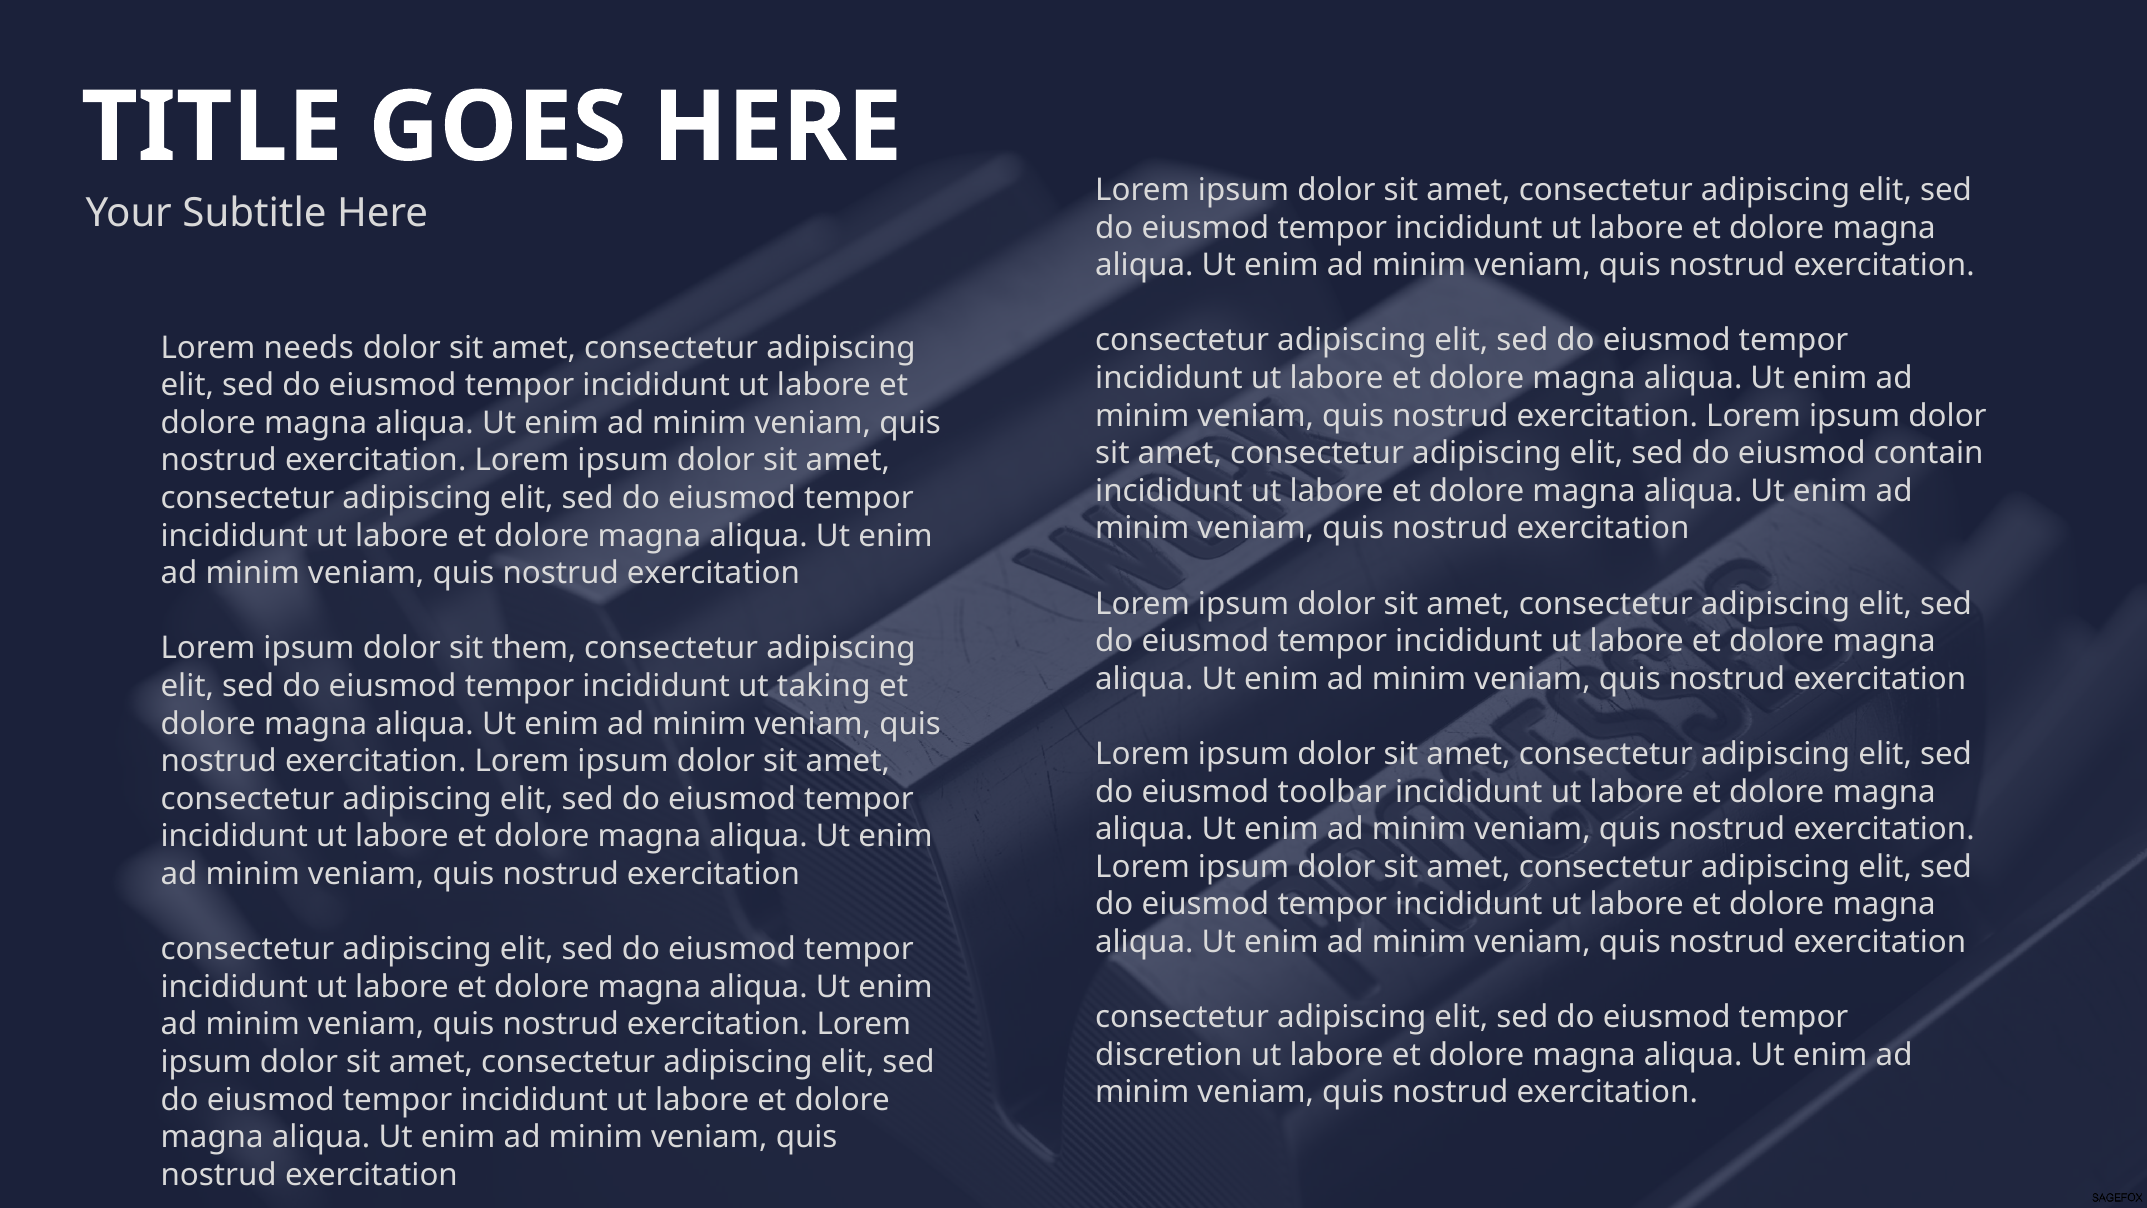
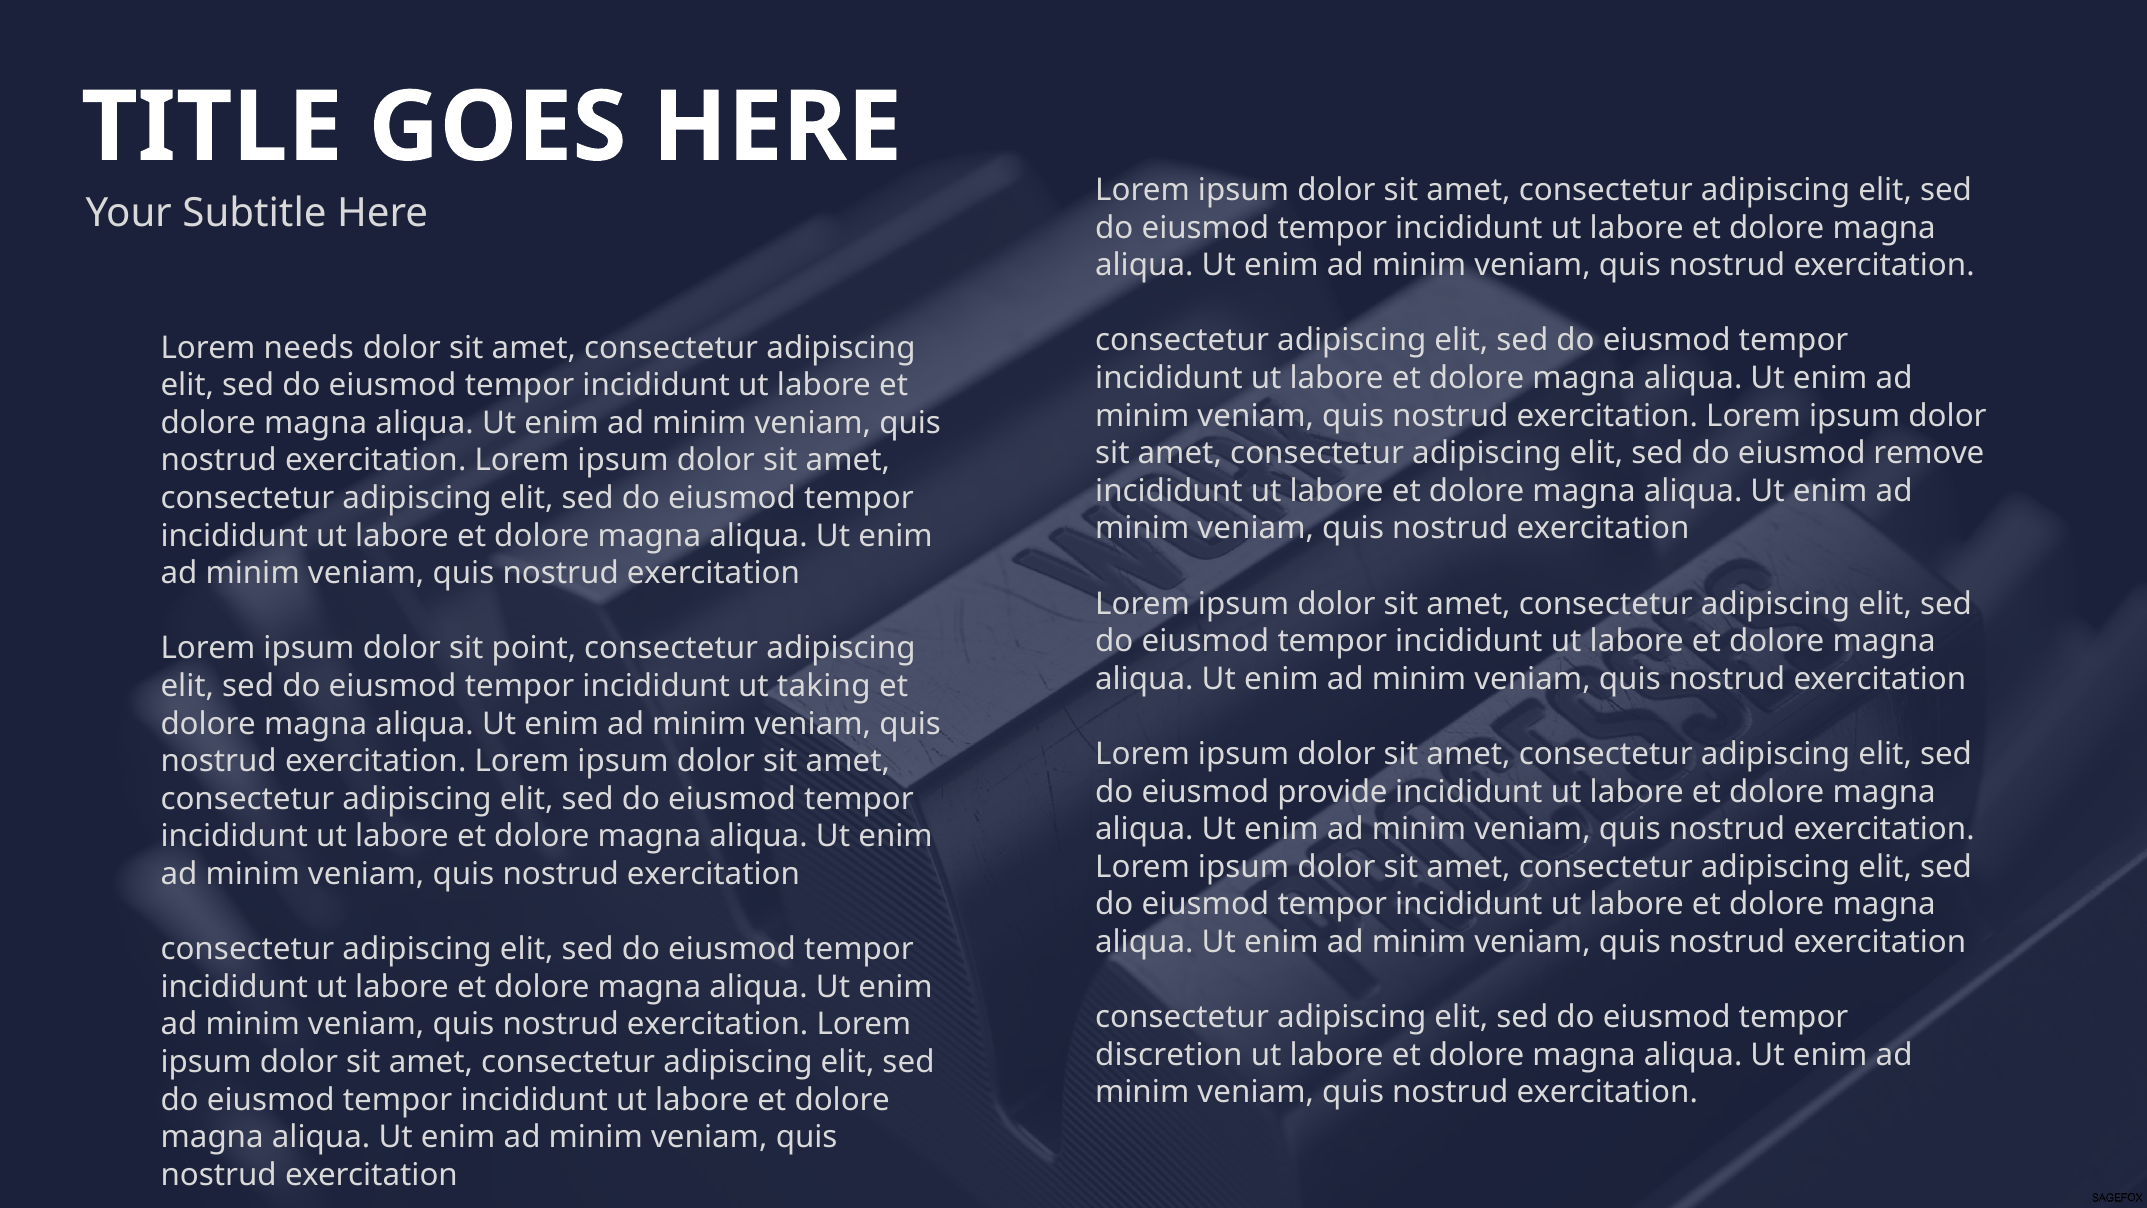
contain: contain -> remove (1929, 453)
them: them -> point (534, 648)
toolbar: toolbar -> provide (1332, 792)
